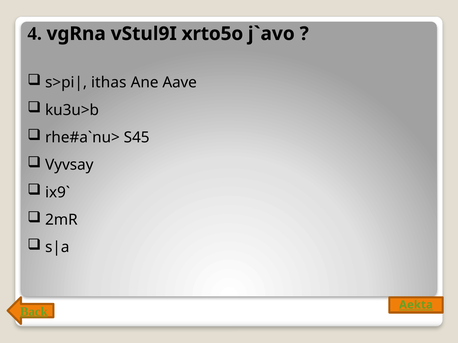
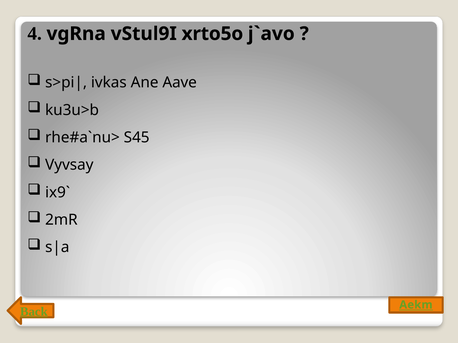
ithas: ithas -> ivkas (109, 83)
Aekta: Aekta -> Aekm (416, 305)
